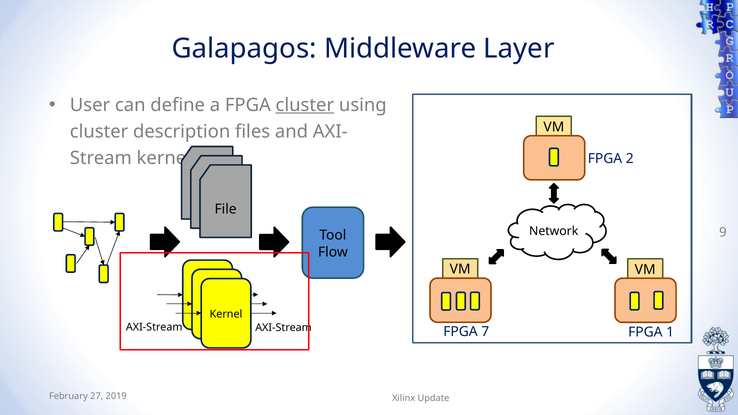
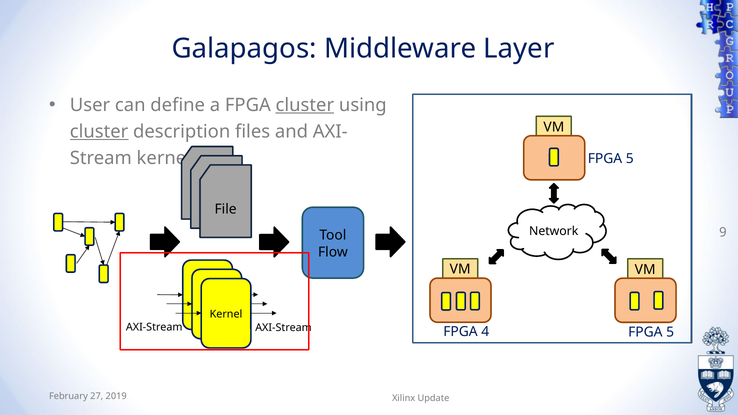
cluster underline: none -> present (99, 132)
2: 2 -> 5 (630, 159)
7: 7 -> 4 (485, 332)
1: 1 -> 5 (670, 332)
